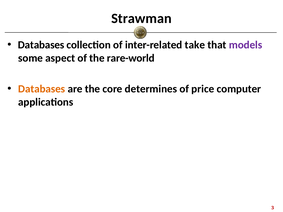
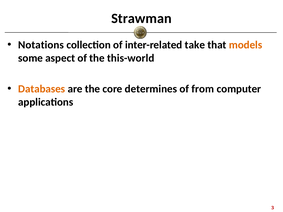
Databases: Databases -> Notations (41, 45)
models colour: purple -> orange (246, 45)
rare-world: rare-world -> this-world (131, 58)
price: price -> from (203, 89)
